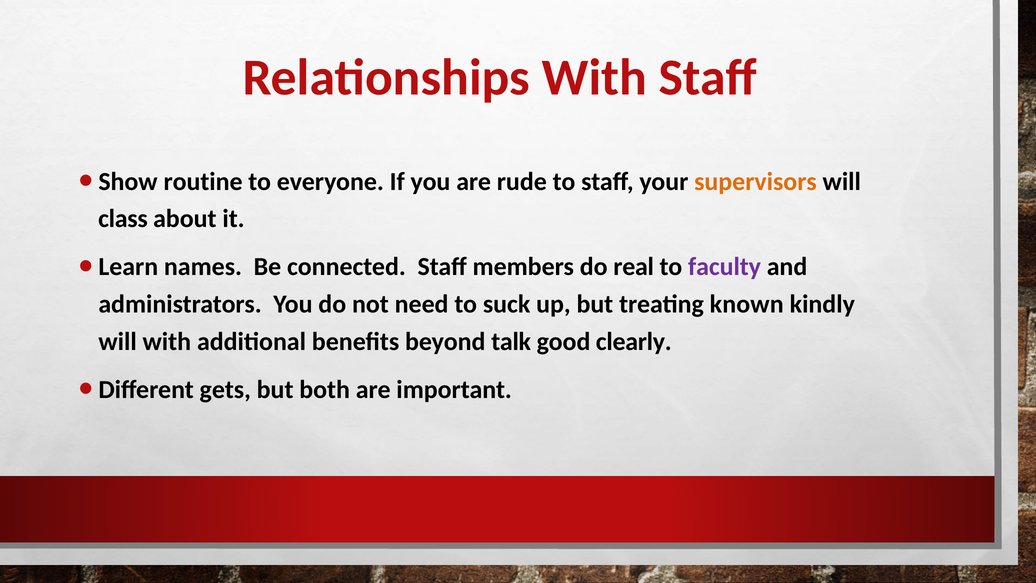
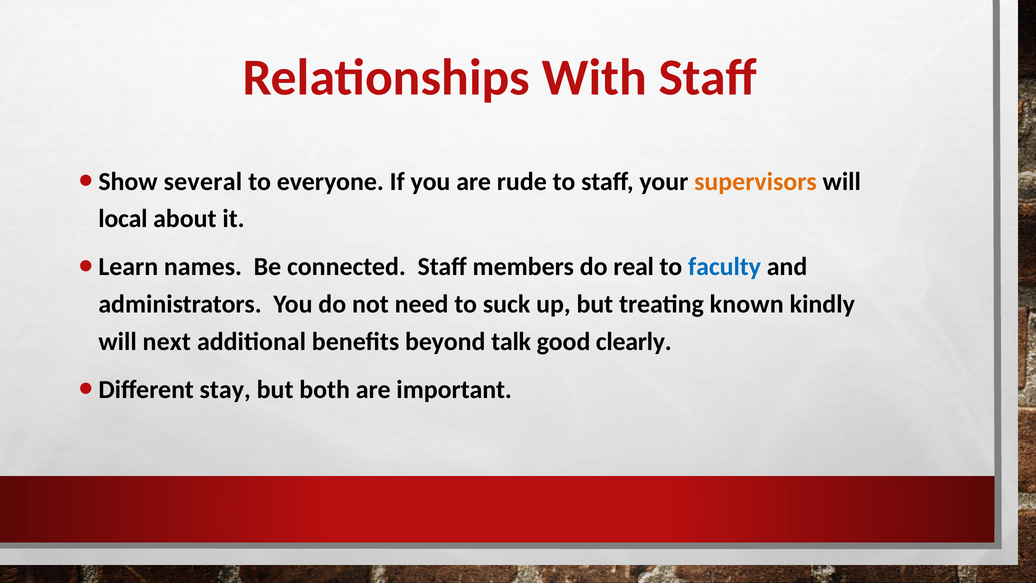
routine: routine -> several (203, 181)
class: class -> local (123, 219)
faculty colour: purple -> blue (724, 267)
will with: with -> next (167, 341)
gets: gets -> stay (225, 389)
